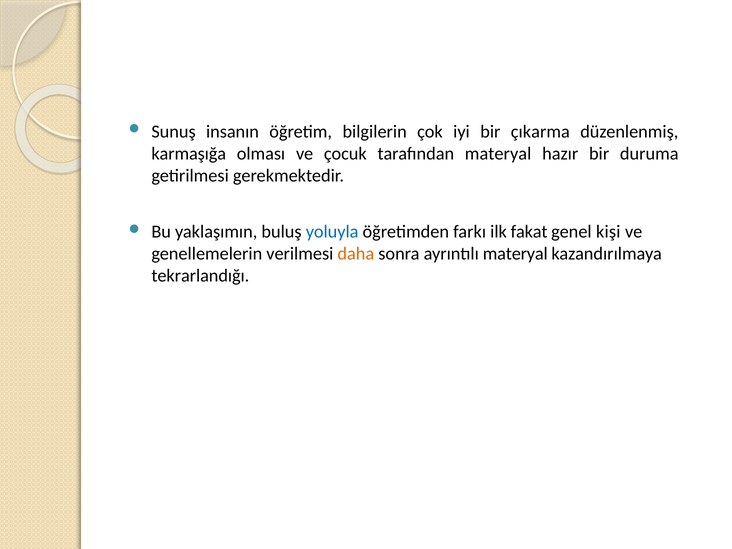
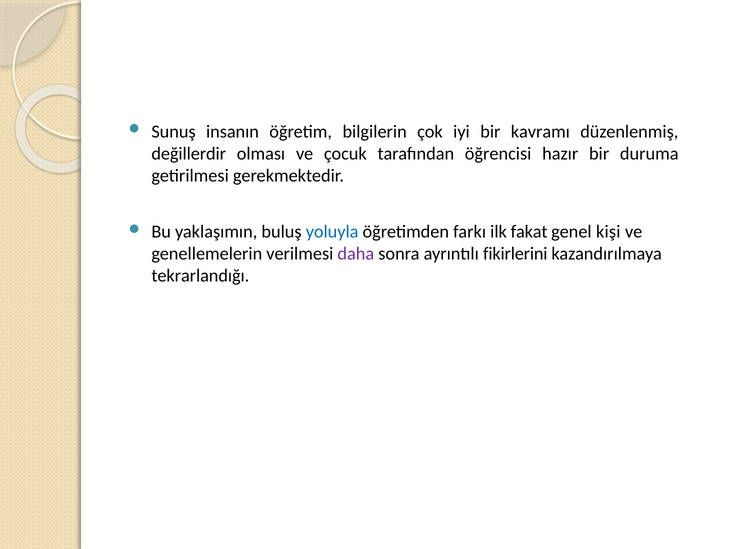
çıkarma: çıkarma -> kavramı (540, 132)
karmaşığa: karmaşığa -> değillerdir (189, 154)
tarafından materyal: materyal -> öğrencisi (498, 154)
daha colour: orange -> purple (356, 254)
ayrıntılı materyal: materyal -> fikirlerini (515, 254)
